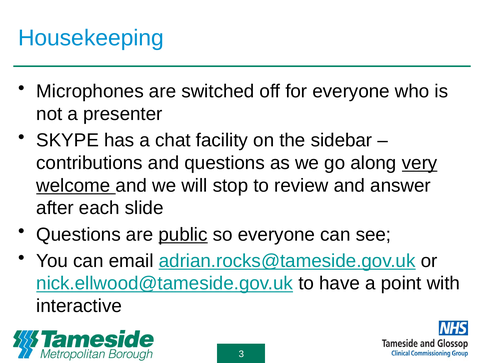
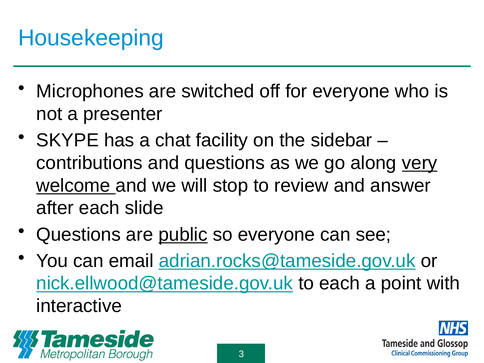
to have: have -> each (340, 283)
